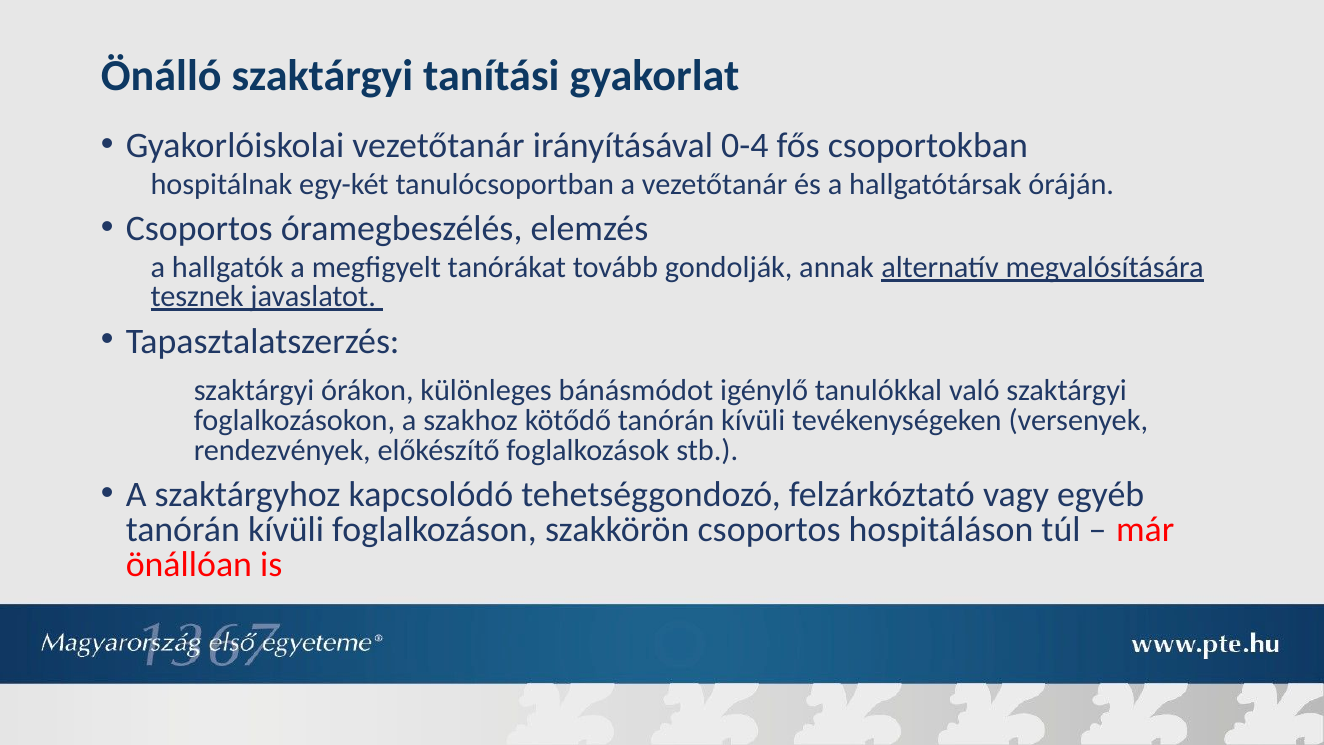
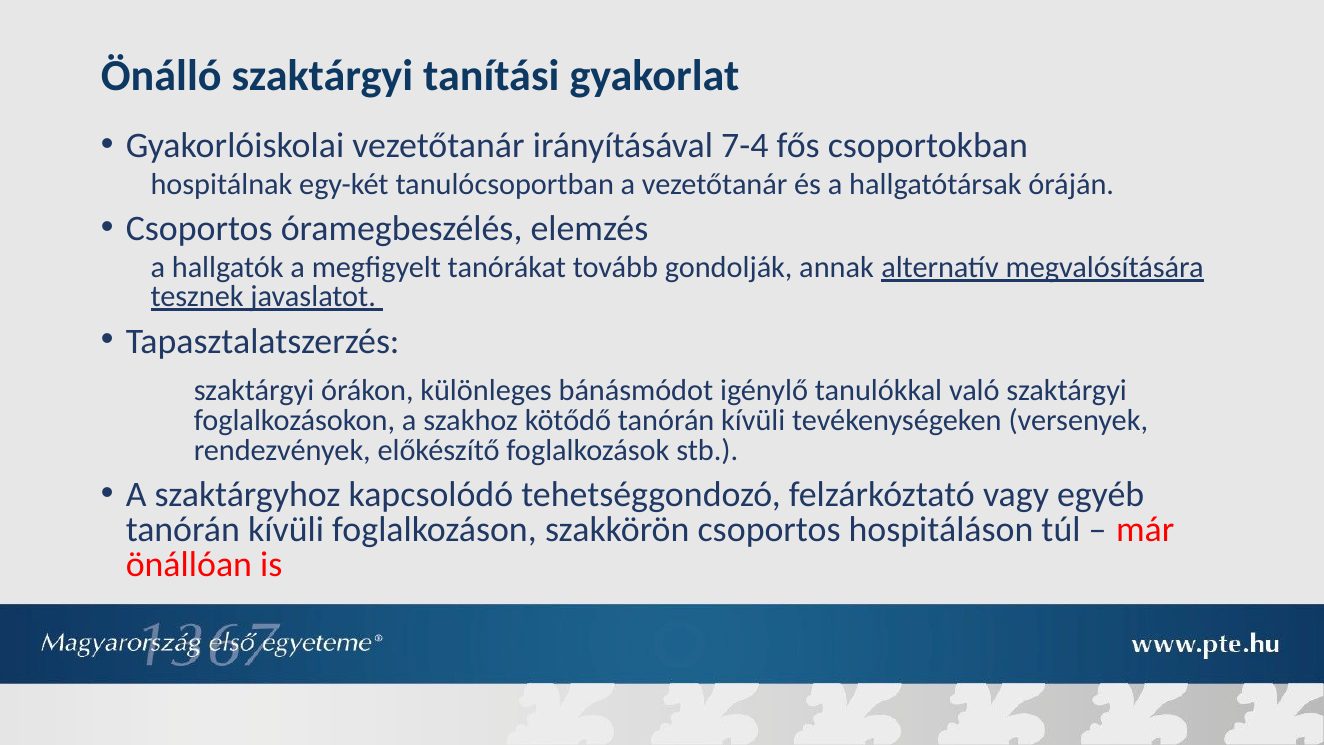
0-4: 0-4 -> 7-4 (745, 146)
